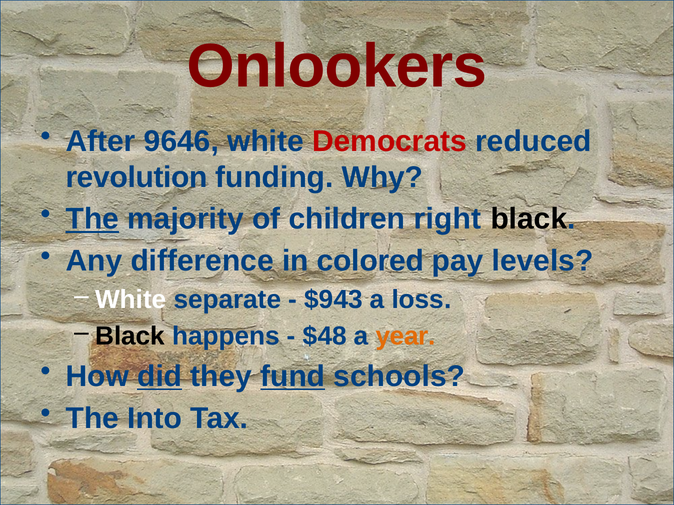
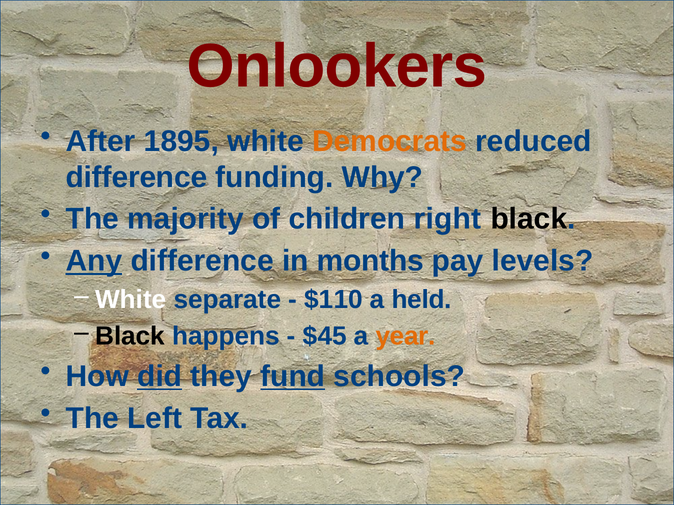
9646: 9646 -> 1895 (181, 141)
Democrats colour: red -> orange (390, 141)
revolution: revolution -> difference (136, 177)
The underline: present -> none (92, 219)
Any underline: none -> present (94, 261)
colored: colored -> months (370, 261)
$943: $943 -> $110 (334, 300)
loss: loss -> held (422, 300)
$48: $48 -> $45 (325, 337)
Into: Into -> Left (155, 419)
